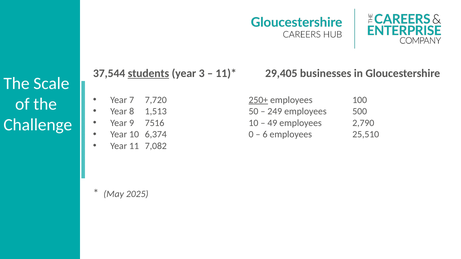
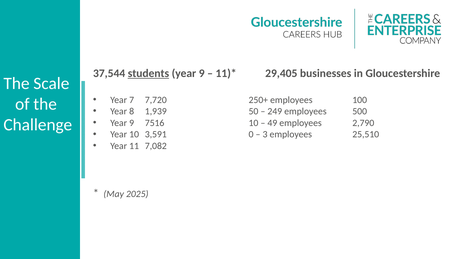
3: 3 -> 9 (202, 74)
250+ underline: present -> none (258, 100)
1,513: 1,513 -> 1,939 (156, 111)
6,374: 6,374 -> 3,591 (156, 135)
6: 6 -> 3 (265, 135)
